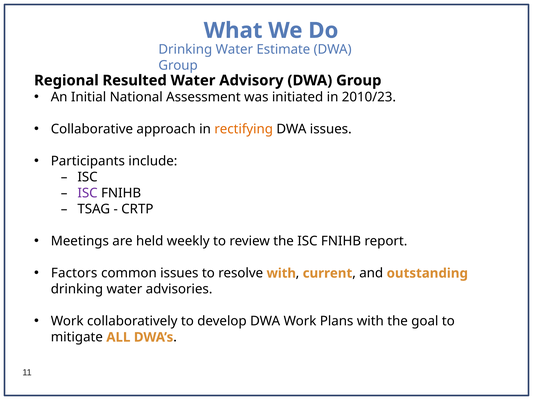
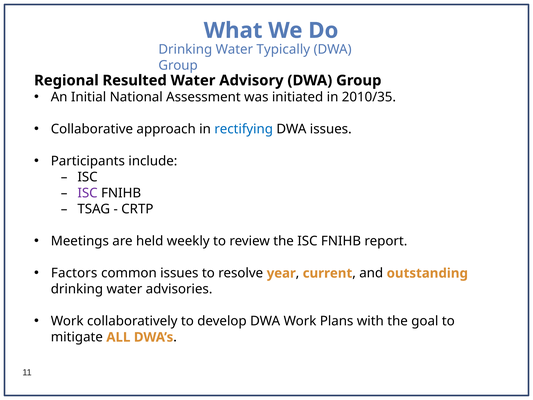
Estimate: Estimate -> Typically (283, 49)
2010/23: 2010/23 -> 2010/35 (369, 97)
rectifying colour: orange -> blue (244, 129)
resolve with: with -> year (281, 273)
